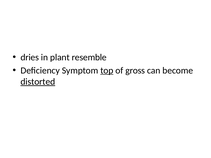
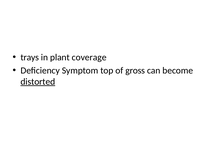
dries: dries -> trays (30, 57)
resemble: resemble -> coverage (89, 57)
top underline: present -> none (107, 71)
